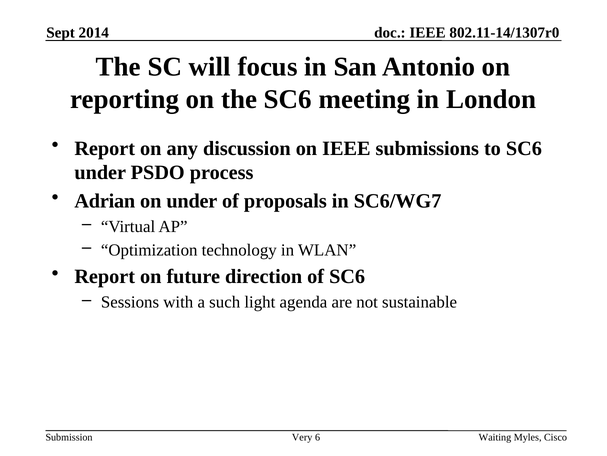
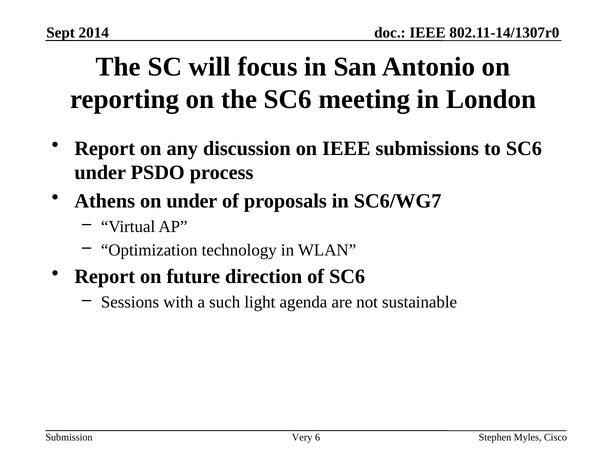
Adrian: Adrian -> Athens (105, 201)
Waiting: Waiting -> Stephen (495, 437)
